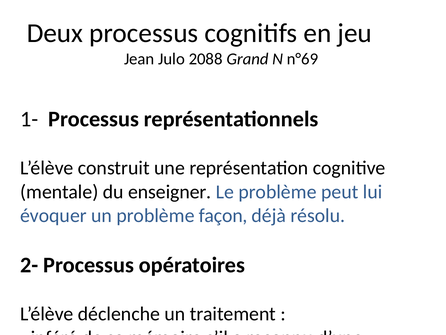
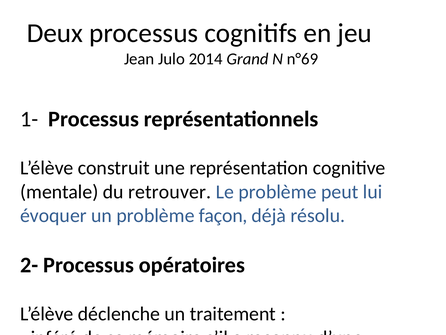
2088: 2088 -> 2014 (206, 59)
enseigner: enseigner -> retrouver (170, 192)
